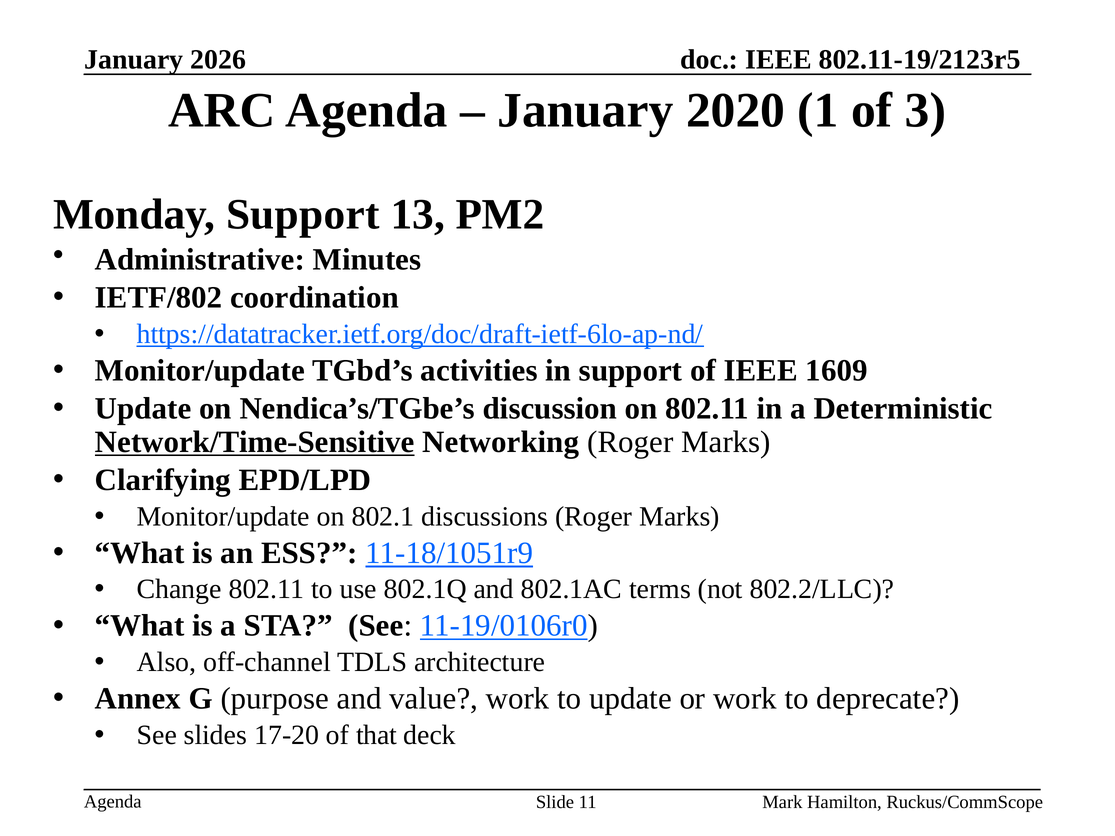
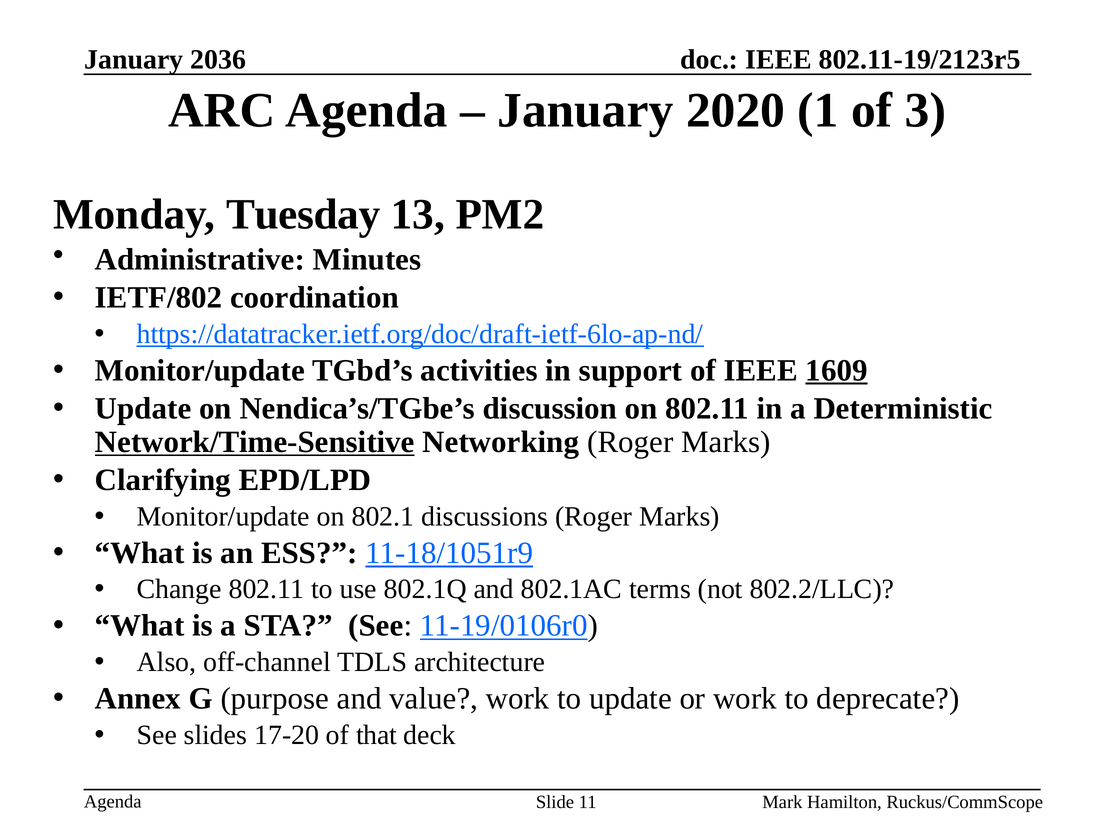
2026: 2026 -> 2036 (218, 60)
Monday Support: Support -> Tuesday (303, 215)
1609 underline: none -> present (837, 370)
